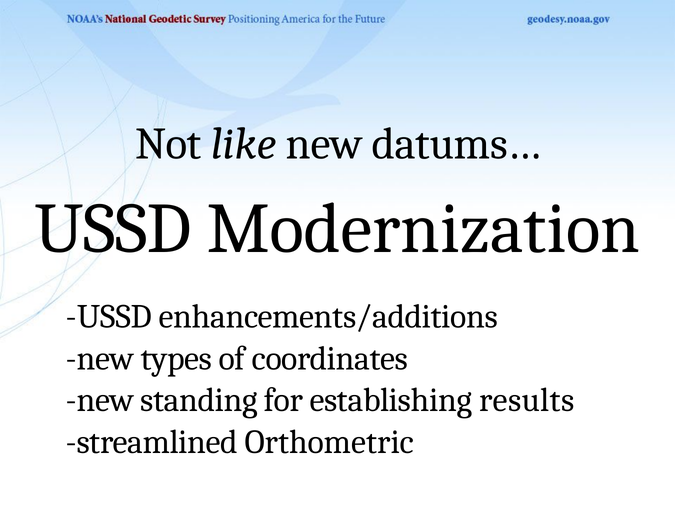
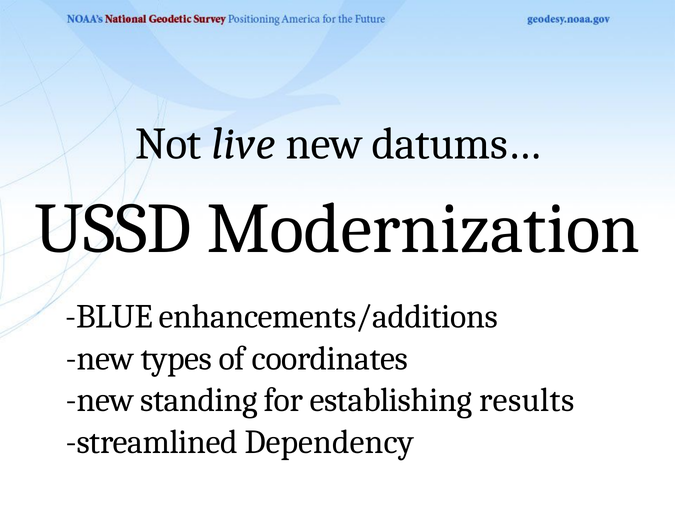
like: like -> live (244, 144)
USSD: USSD -> BLUE (109, 317)
Orthometric: Orthometric -> Dependency (329, 442)
